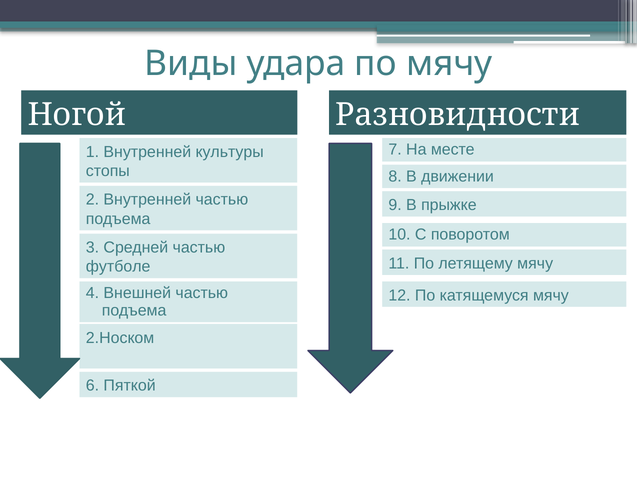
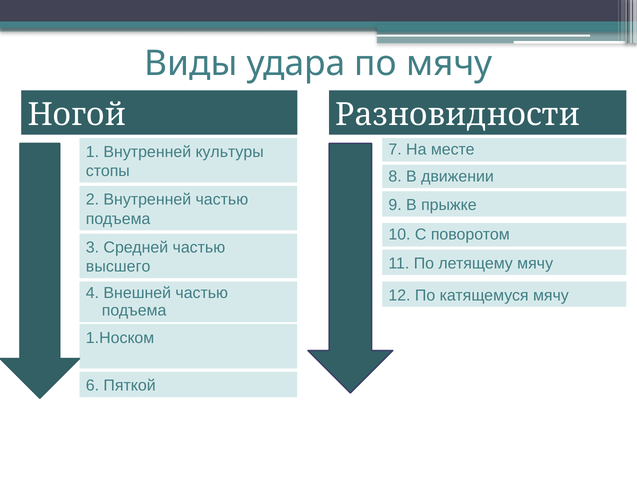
футболе: футболе -> высшего (118, 266)
2.Носком: 2.Носком -> 1.Носком (120, 338)
